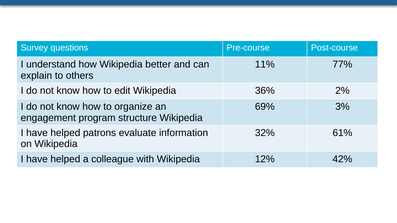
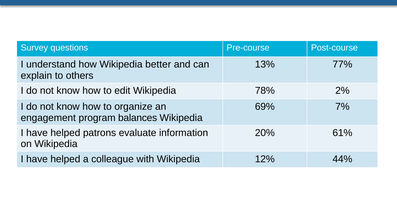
11%: 11% -> 13% (265, 65)
36%: 36% -> 78% (265, 91)
3%: 3% -> 7% (342, 107)
structure: structure -> balances (138, 118)
32%: 32% -> 20% (265, 133)
42%: 42% -> 44% (342, 159)
